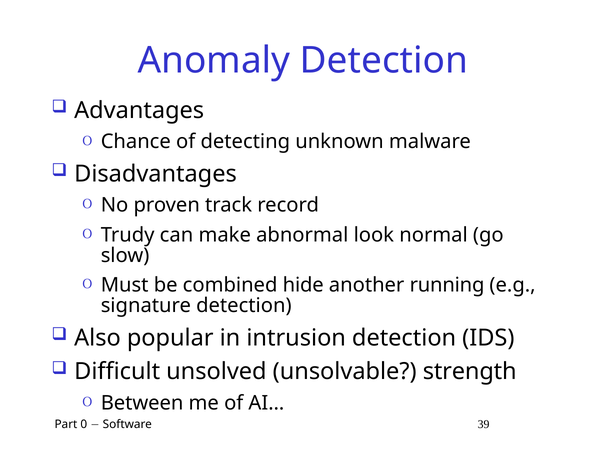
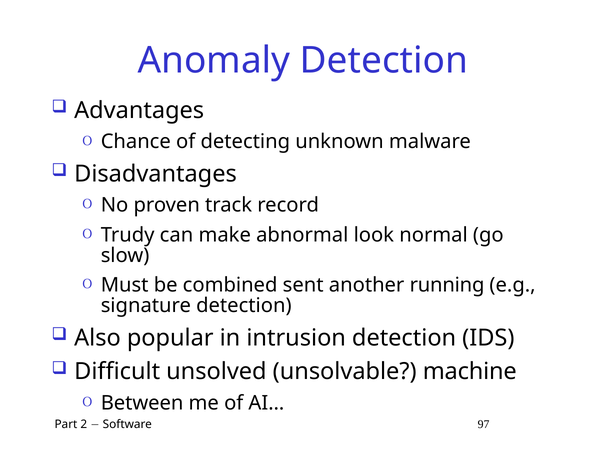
hide: hide -> sent (303, 286)
strength: strength -> machine (470, 372)
0: 0 -> 2 (84, 425)
39: 39 -> 97 (484, 425)
